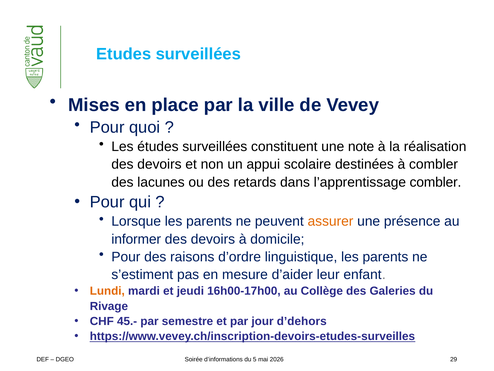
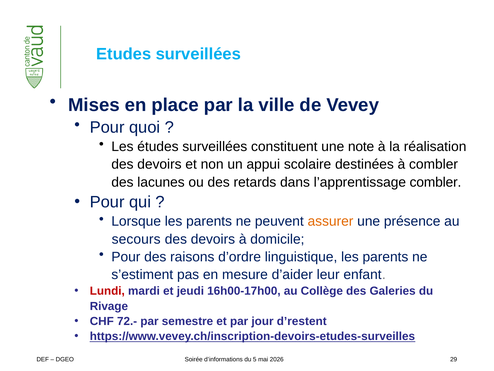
informer: informer -> secours (136, 239)
Lundi colour: orange -> red (107, 291)
45.-: 45.- -> 72.- (127, 321)
d’dehors: d’dehors -> d’restent (302, 321)
